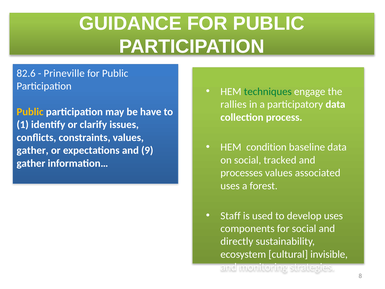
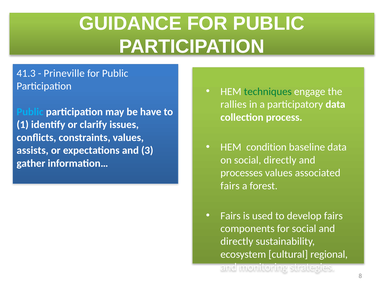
82.6: 82.6 -> 41.3 (26, 73)
Public colour: yellow -> light blue (30, 112)
gather: gather -> assists (33, 150)
9: 9 -> 3 (147, 150)
social tracked: tracked -> directly (280, 160)
uses: uses -> fairs (230, 186)
Staff: Staff -> Fairs (231, 216)
develop uses: uses -> fairs (333, 216)
invisible: invisible -> regional (329, 254)
